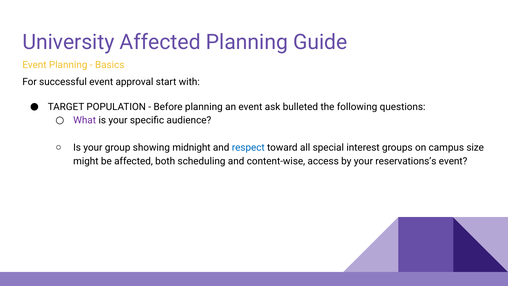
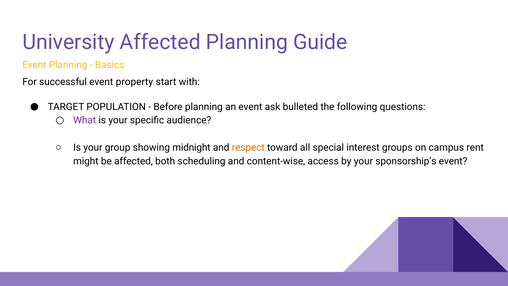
approval: approval -> property (134, 82)
respect colour: blue -> orange (248, 148)
size: size -> rent (475, 148)
reservations’s: reservations’s -> sponsorship’s (406, 161)
